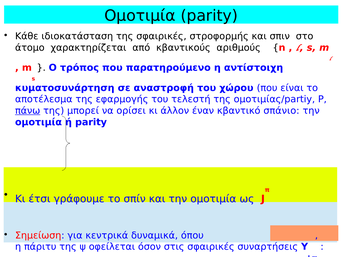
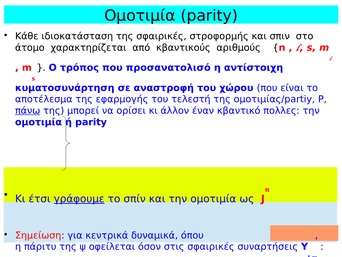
παρατηρούμενο: παρατηρούμενο -> προσανατολισό (168, 68)
σπάνιο: σπάνιο -> πολλες (282, 111)
γράφουμε underline: none -> present (79, 198)
